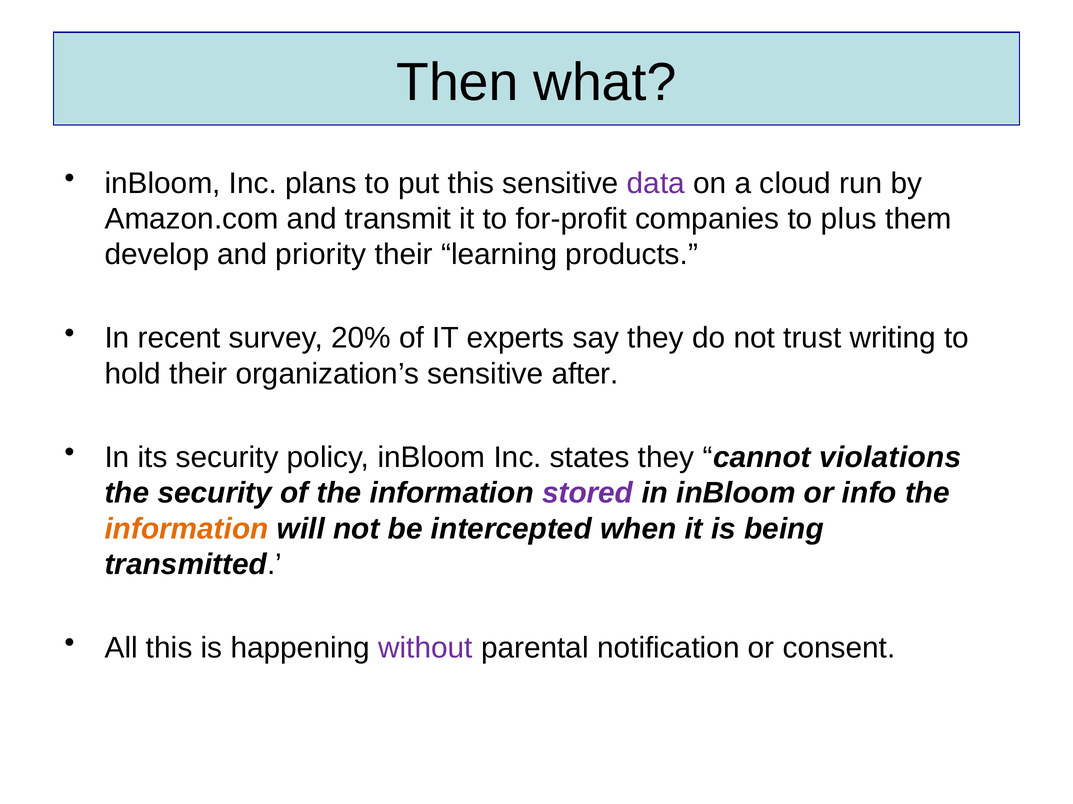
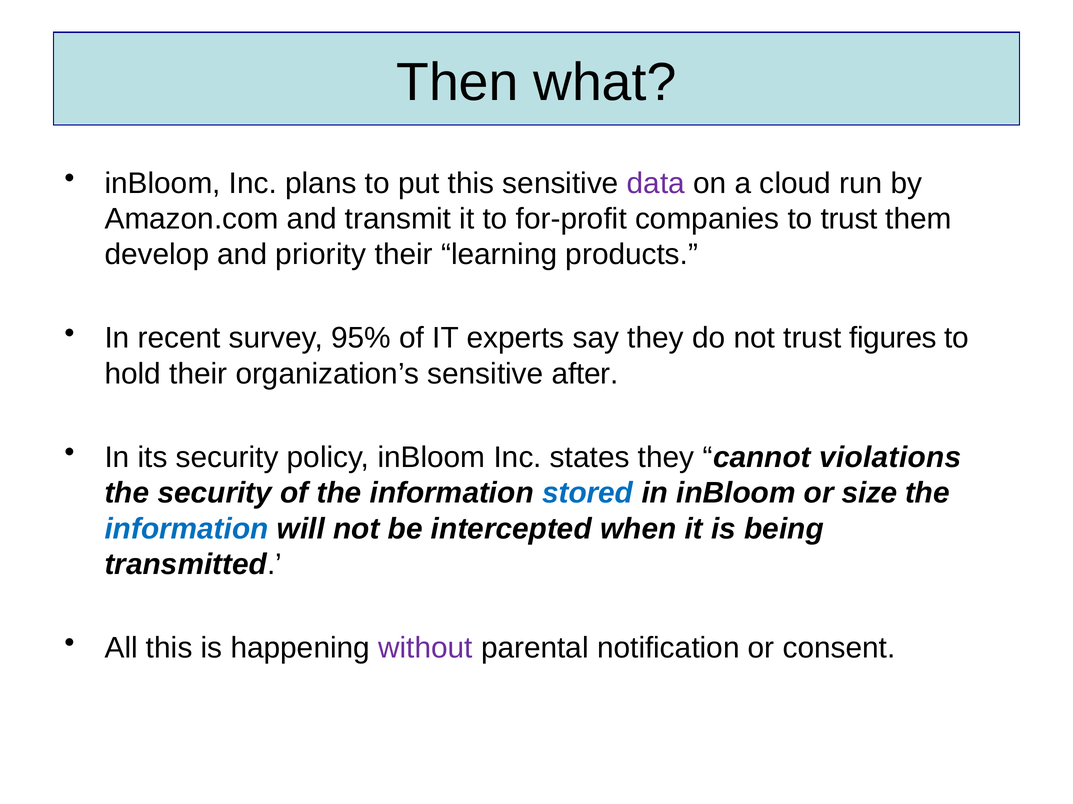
to plus: plus -> trust (849, 219)
20%: 20% -> 95% (361, 338)
writing: writing -> figures (893, 338)
stored colour: purple -> blue (588, 493)
info: info -> size (869, 493)
information colour: orange -> blue (187, 529)
